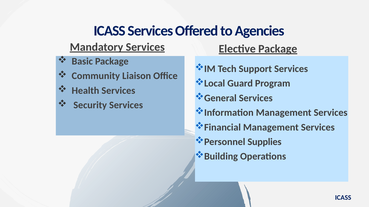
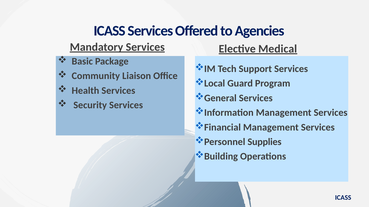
Elective Package: Package -> Medical (278, 49)
